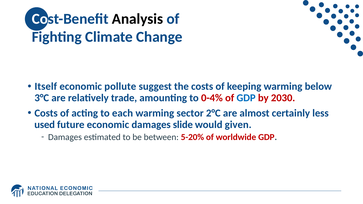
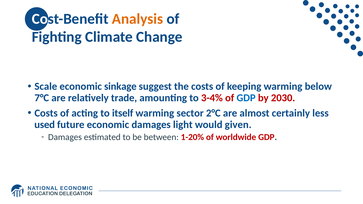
Analysis colour: black -> orange (138, 19)
Itself: Itself -> Scale (46, 87)
pollute: pollute -> sinkage (120, 87)
3°C: 3°C -> 7°C (42, 98)
0-4%: 0-4% -> 3-4% (212, 98)
each: each -> itself (123, 113)
slide: slide -> light (183, 125)
5-20%: 5-20% -> 1-20% (192, 137)
